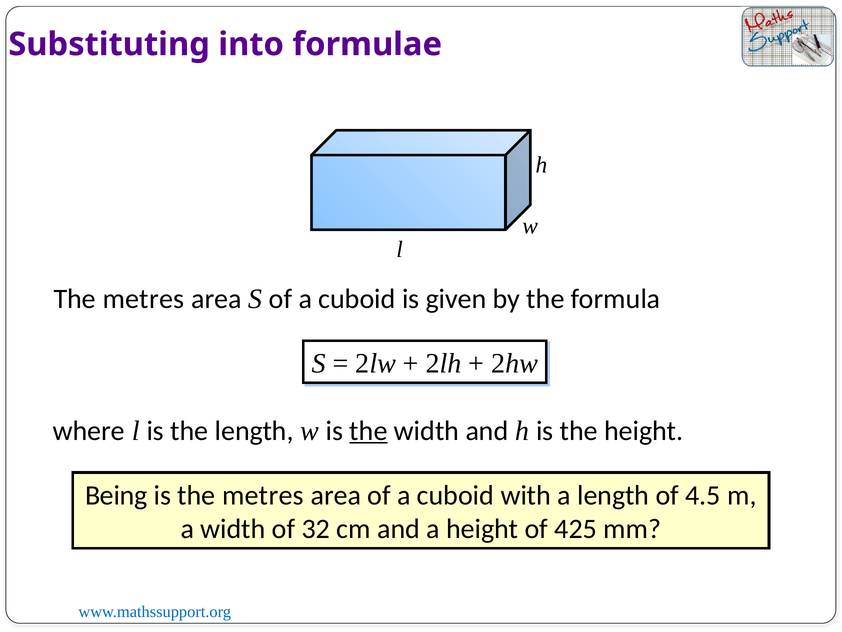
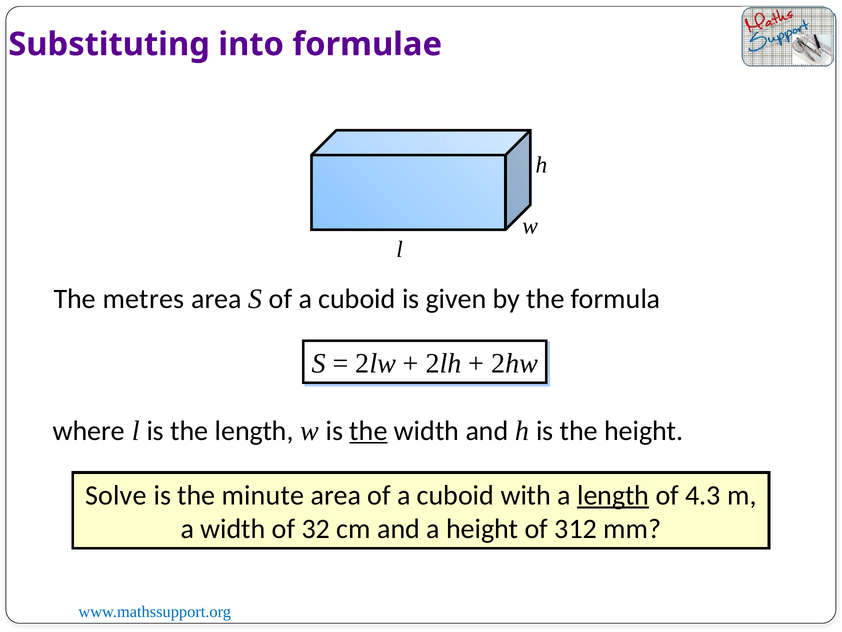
Being: Being -> Solve (116, 495)
is the metres: metres -> minute (263, 495)
length underline: none -> present (613, 495)
4.5: 4.5 -> 4.3 (703, 495)
425: 425 -> 312 (576, 529)
